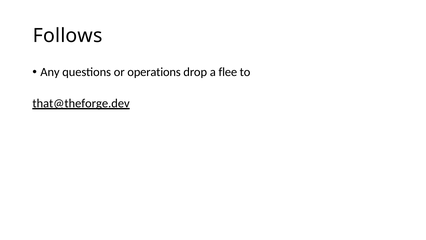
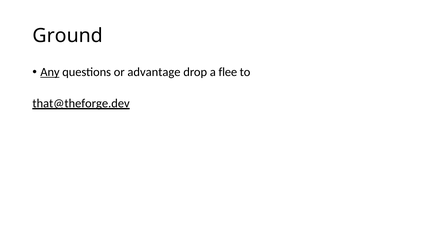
Follows: Follows -> Ground (68, 36)
Any underline: none -> present (50, 72)
operations: operations -> advantage (154, 72)
